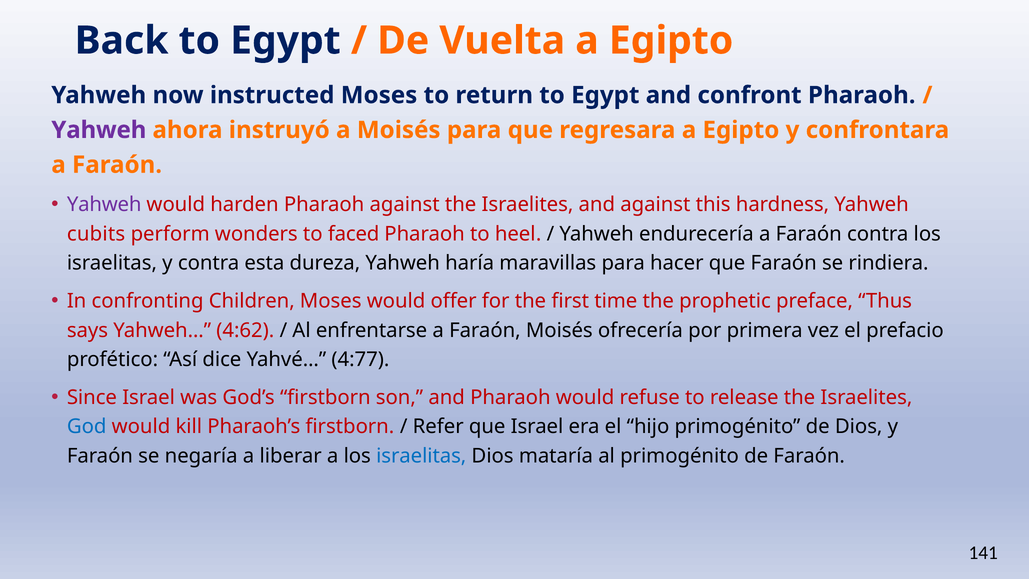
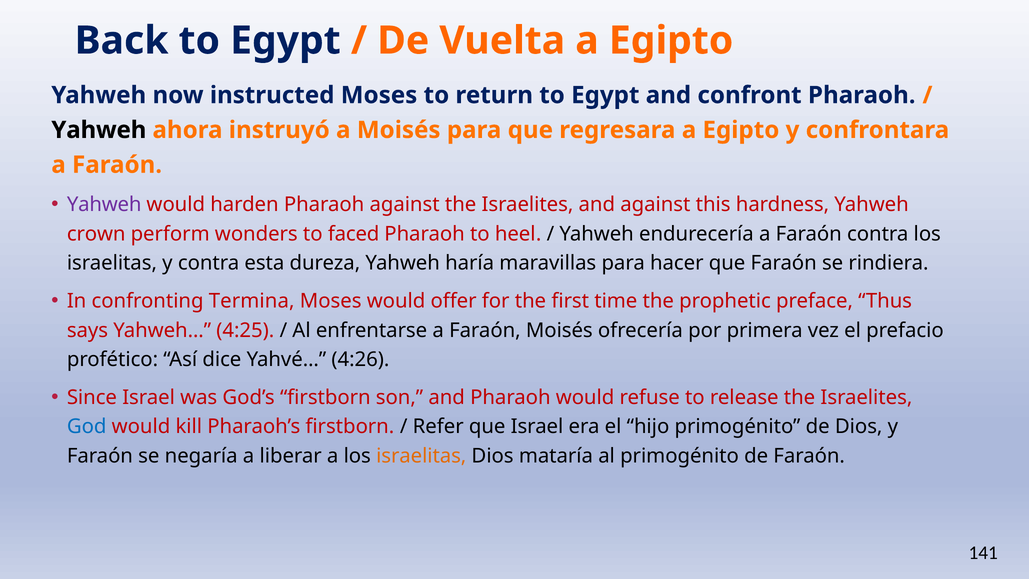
Yahweh colour: purple -> black (99, 130)
cubits: cubits -> crown (96, 234)
Children: Children -> Termina (252, 301)
4:62: 4:62 -> 4:25 (245, 330)
4:77: 4:77 -> 4:26 (360, 359)
israelitas colour: blue -> orange (421, 456)
